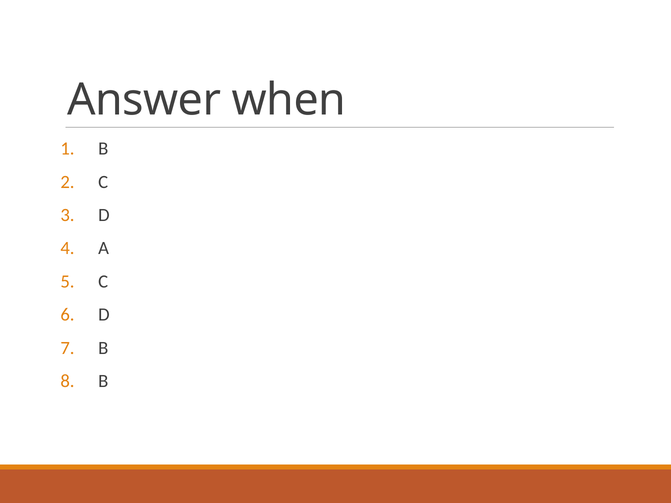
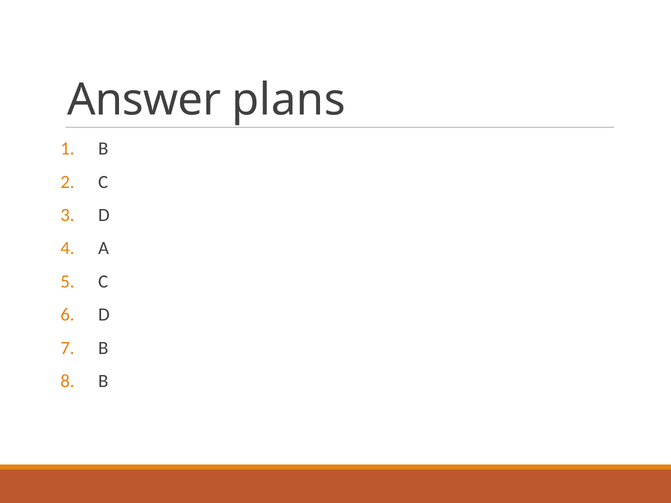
when: when -> plans (289, 100)
